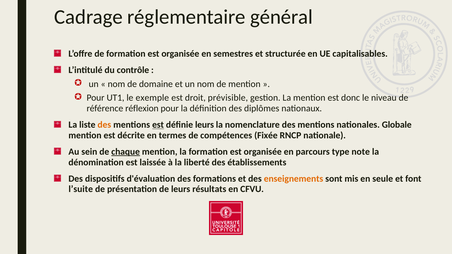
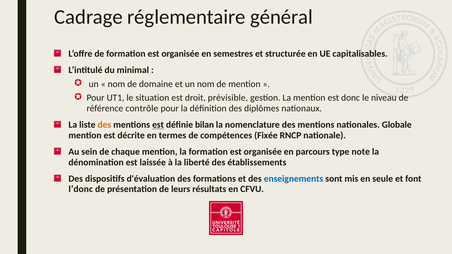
contrôle: contrôle -> minimal (133, 70)
exemple: exemple -> situation (152, 98)
réflexion: réflexion -> contrôle (142, 109)
définie leurs: leurs -> bilan (205, 125)
chaque underline: present -> none (126, 152)
enseignements colour: orange -> blue (294, 179)
l’suite: l’suite -> l’donc (81, 189)
